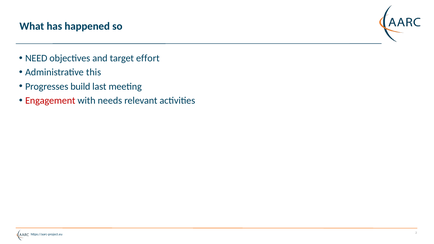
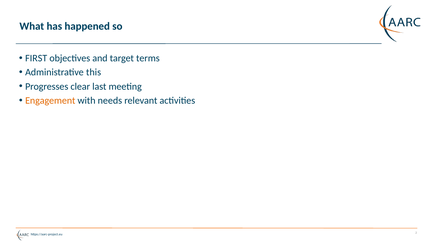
NEED: NEED -> FIRST (36, 58)
effort: effort -> terms (148, 58)
build: build -> clear (80, 86)
Engagement colour: red -> orange (50, 101)
